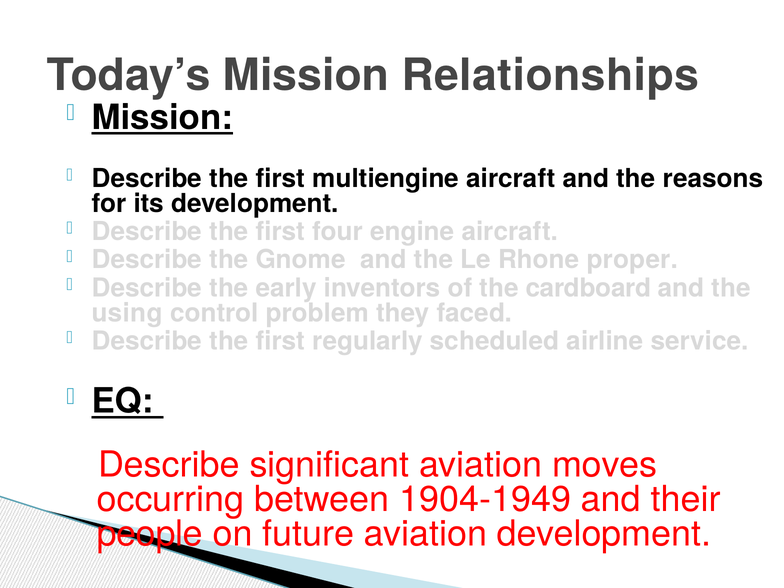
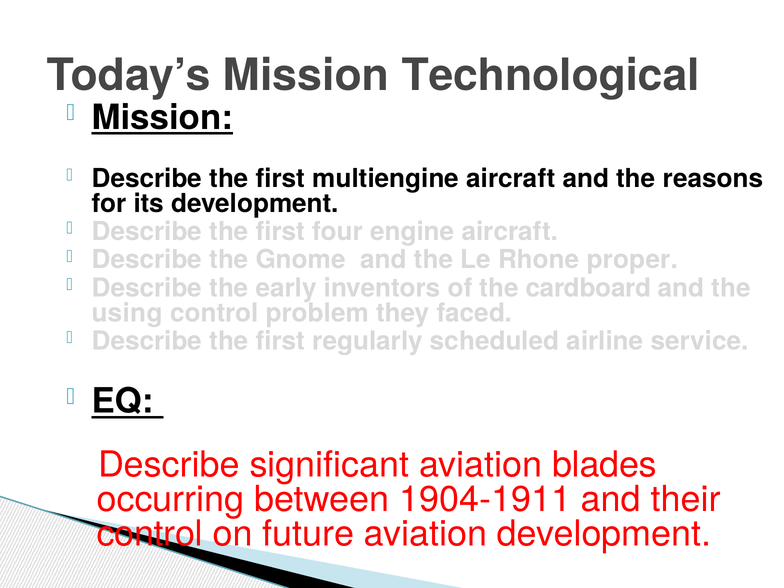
Relationships: Relationships -> Technological (551, 76)
moves: moves -> blades (605, 465)
1904-1949: 1904-1949 -> 1904-1911 (485, 499)
people: people -> control (150, 534)
